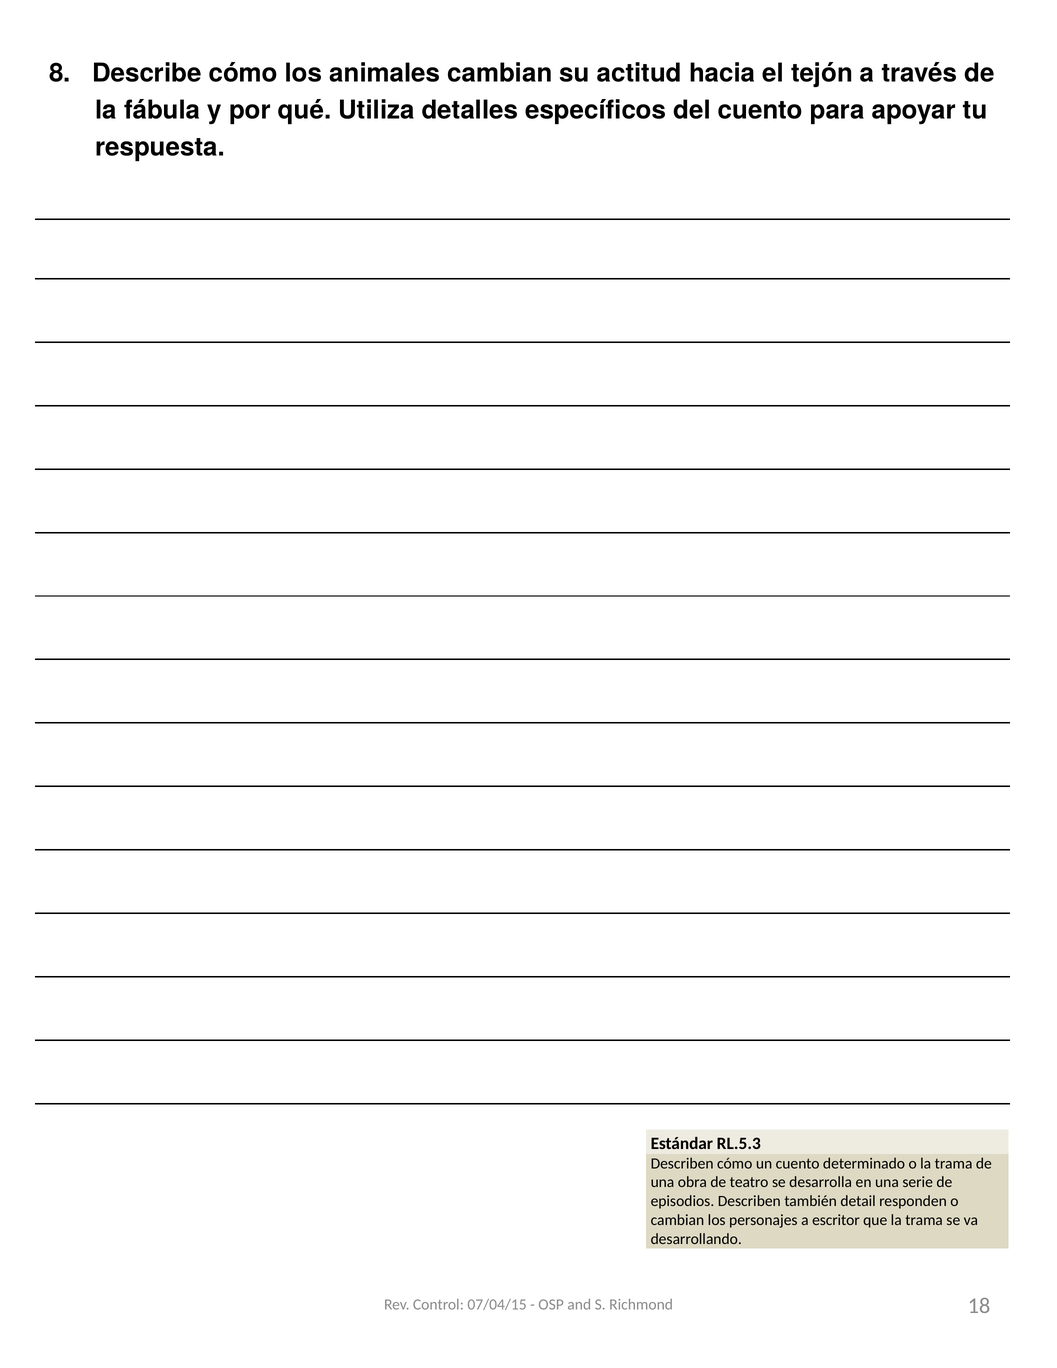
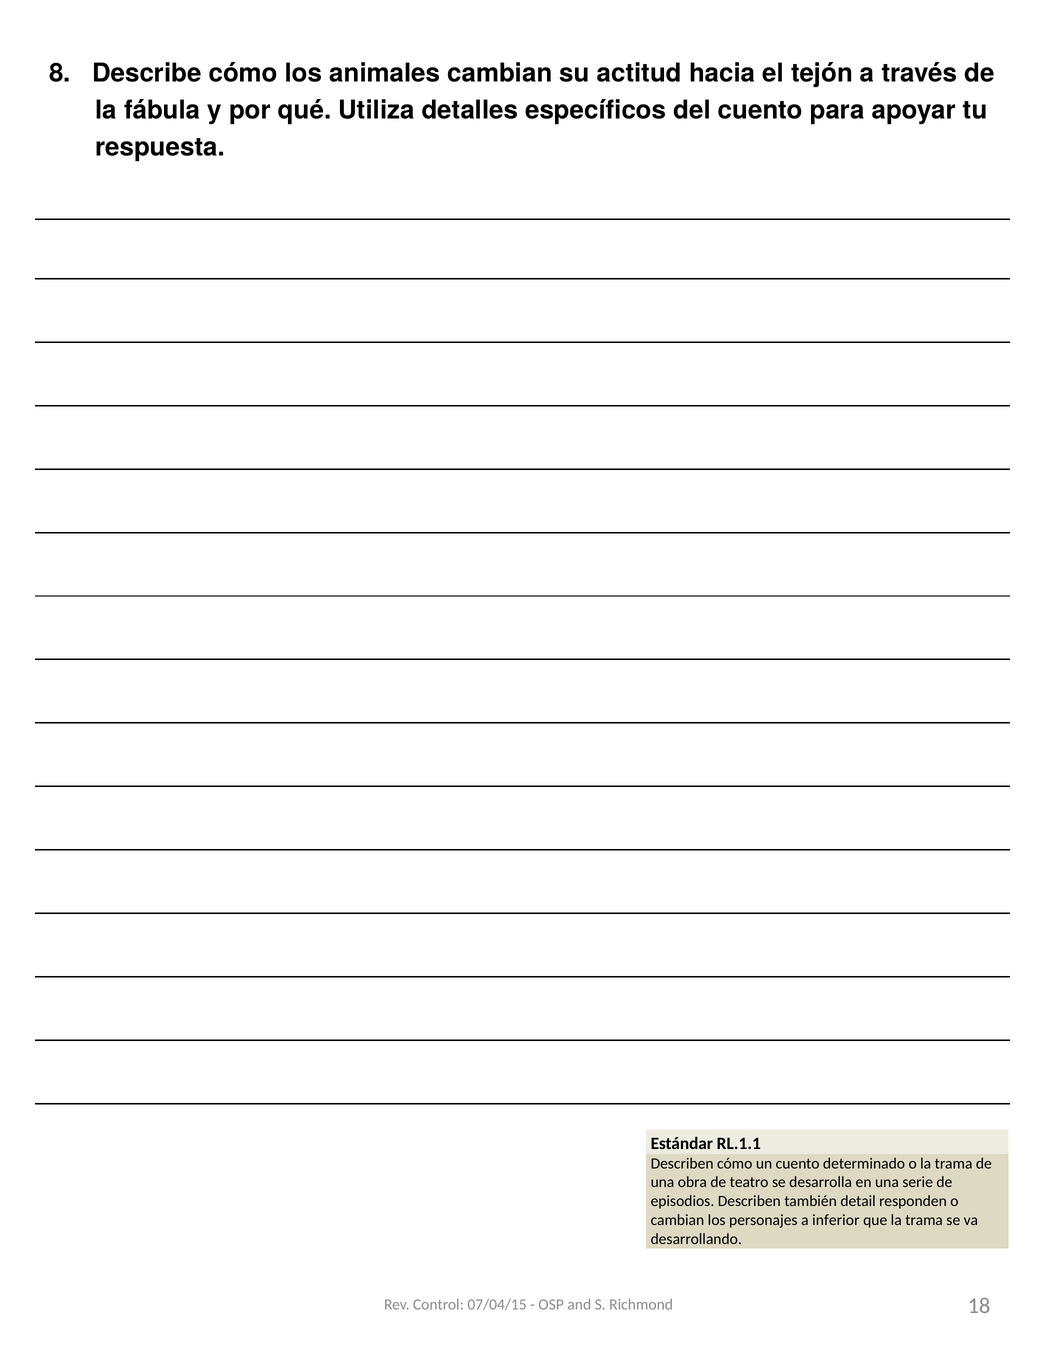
RL.5.3: RL.5.3 -> RL.1.1 (739, 1143)
escritor: escritor -> inferior (836, 1220)
